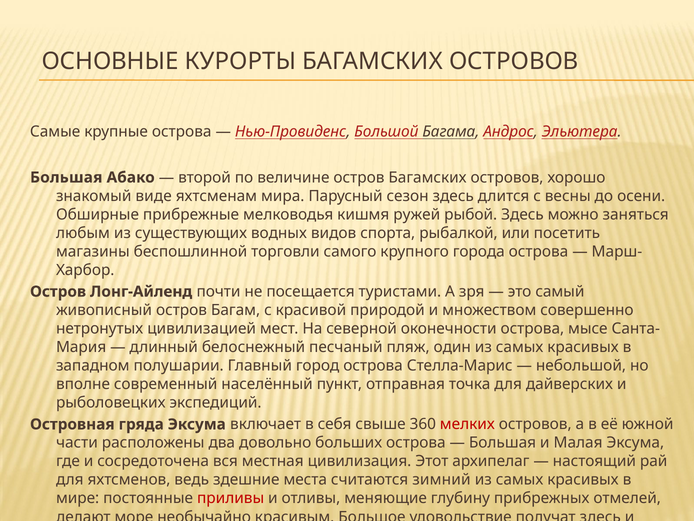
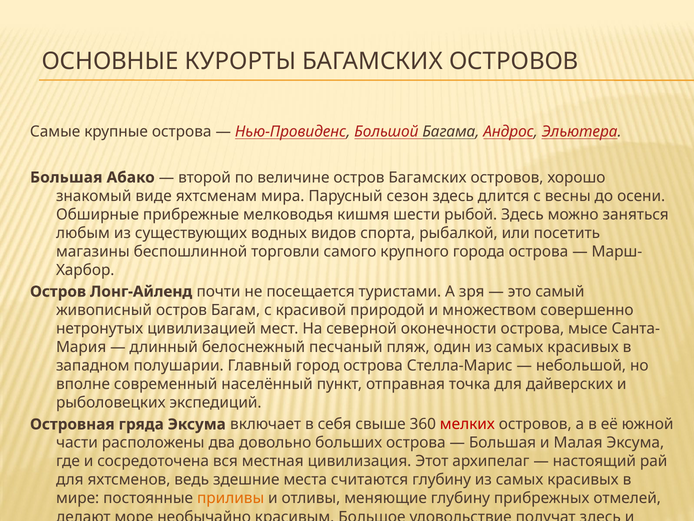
ружей: ружей -> шести (417, 214)
считаются зимний: зимний -> глубину (442, 479)
приливы colour: red -> orange (231, 498)
